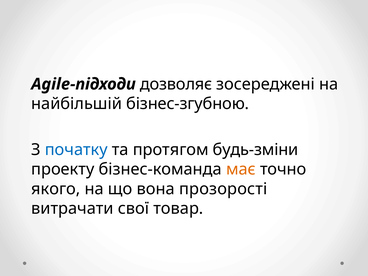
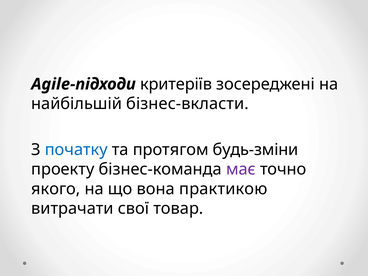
дозволяє: дозволяє -> критеріїв (176, 84)
бізнес-згубною: бізнес-згубною -> бізнес-вкласти (188, 104)
має colour: orange -> purple (241, 169)
прозорості: прозорості -> практикою (223, 189)
